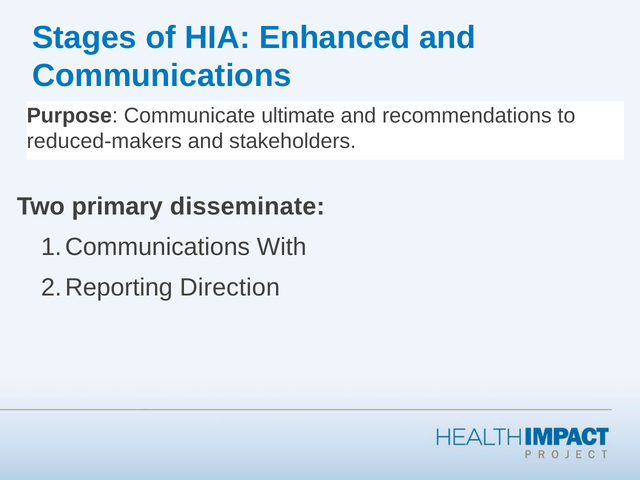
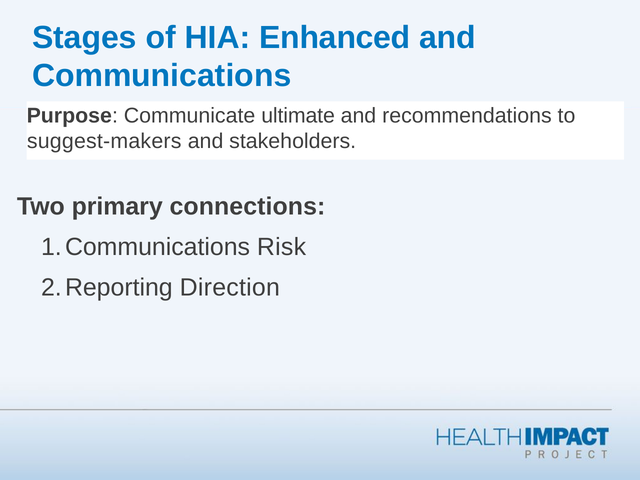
reduced-makers: reduced-makers -> suggest-makers (104, 141)
disseminate: disseminate -> connections (247, 206)
With: With -> Risk (282, 247)
